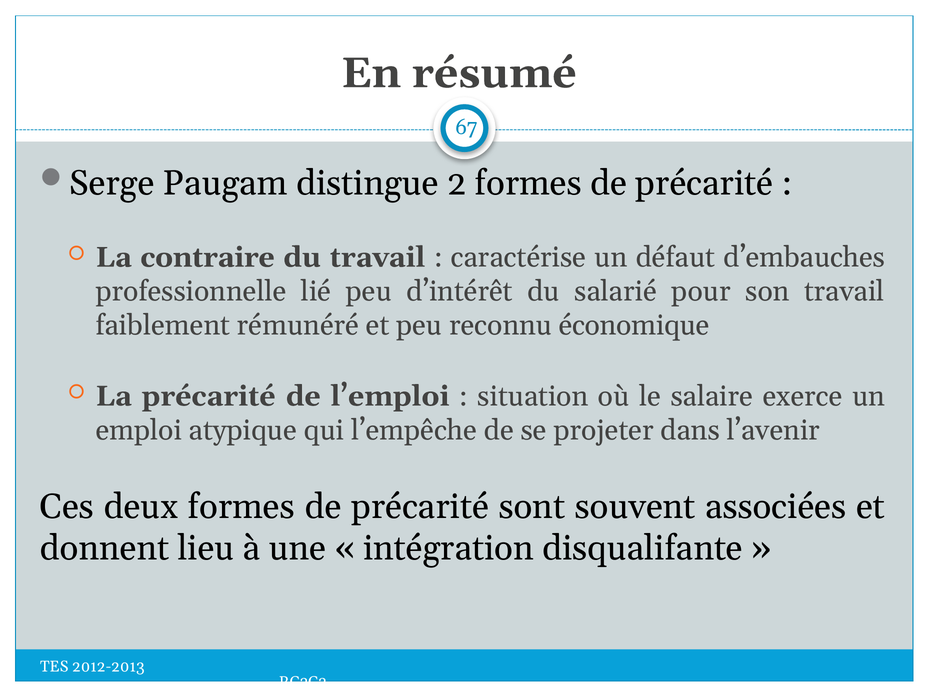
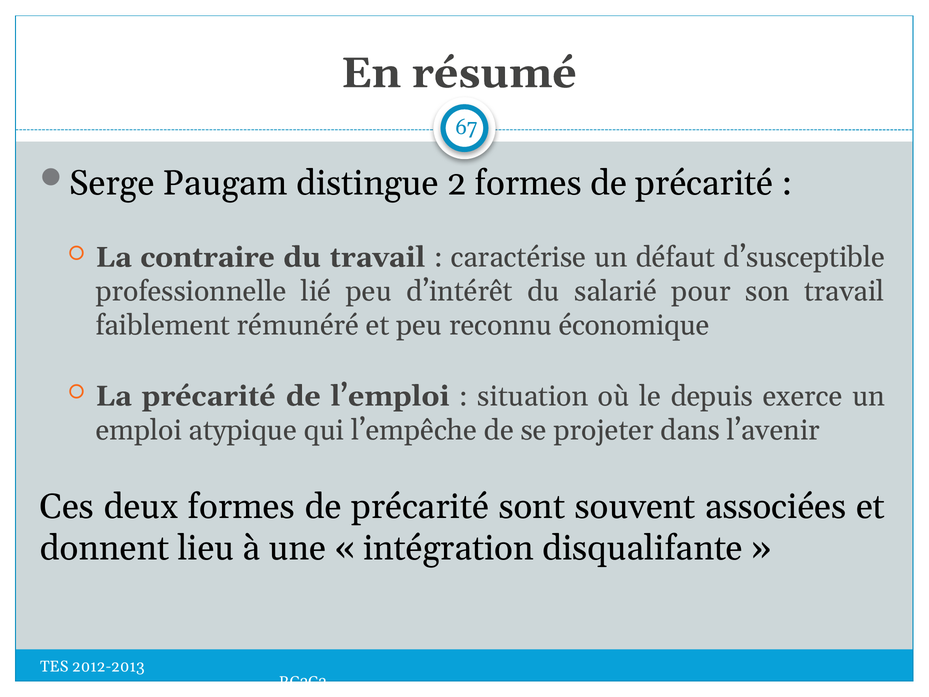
d’embauches: d’embauches -> d’susceptible (804, 257)
salaire: salaire -> depuis (712, 396)
